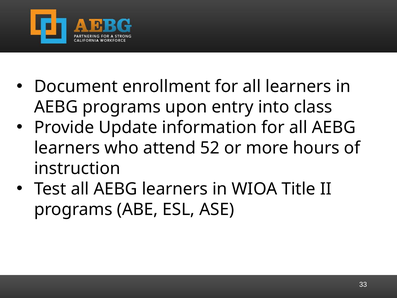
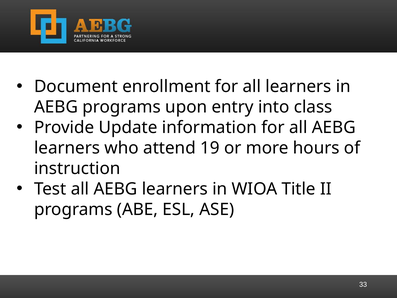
52: 52 -> 19 (210, 148)
